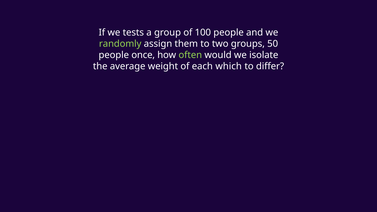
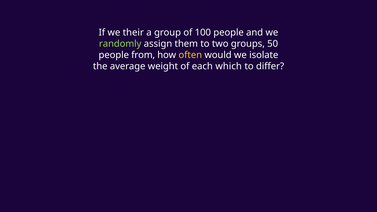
tests: tests -> their (133, 32)
once: once -> from (143, 55)
often colour: light green -> yellow (190, 55)
